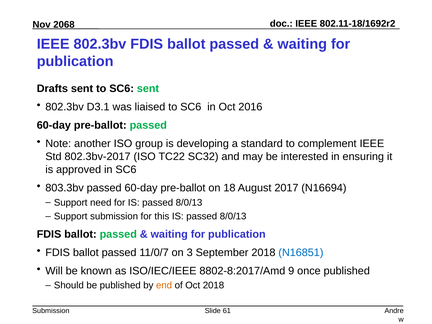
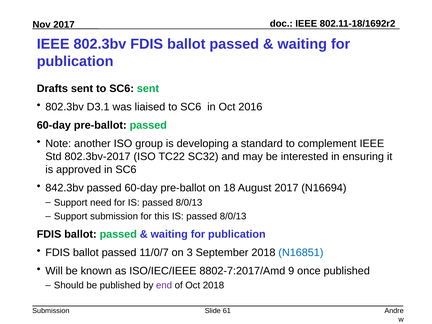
2068: 2068 -> 2017 (64, 25)
803.3bv: 803.3bv -> 842.3bv (65, 188)
8802-8:2017/Amd: 8802-8:2017/Amd -> 8802-7:2017/Amd (242, 271)
end colour: orange -> purple (164, 285)
